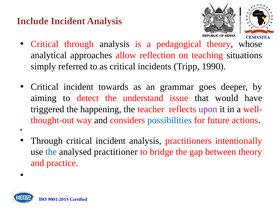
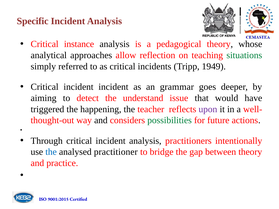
Include: Include -> Specific (33, 21)
Critical through: through -> instance (79, 44)
situations colour: black -> green (244, 55)
1990: 1990 -> 1949 (214, 67)
incident towards: towards -> incident (113, 87)
possibilities colour: blue -> green (170, 120)
